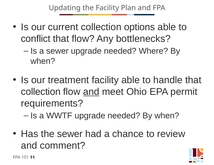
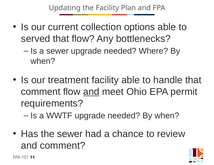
conflict: conflict -> served (36, 39)
collection: collection -> comment (41, 92)
